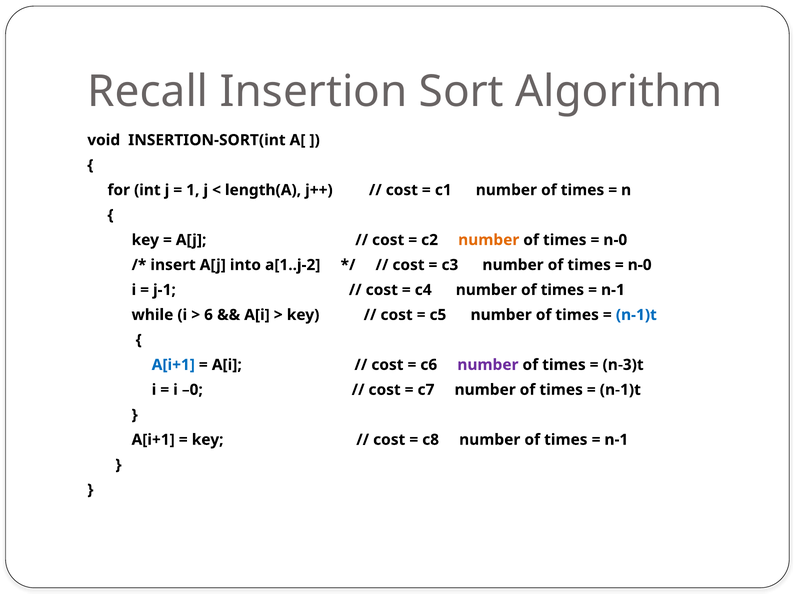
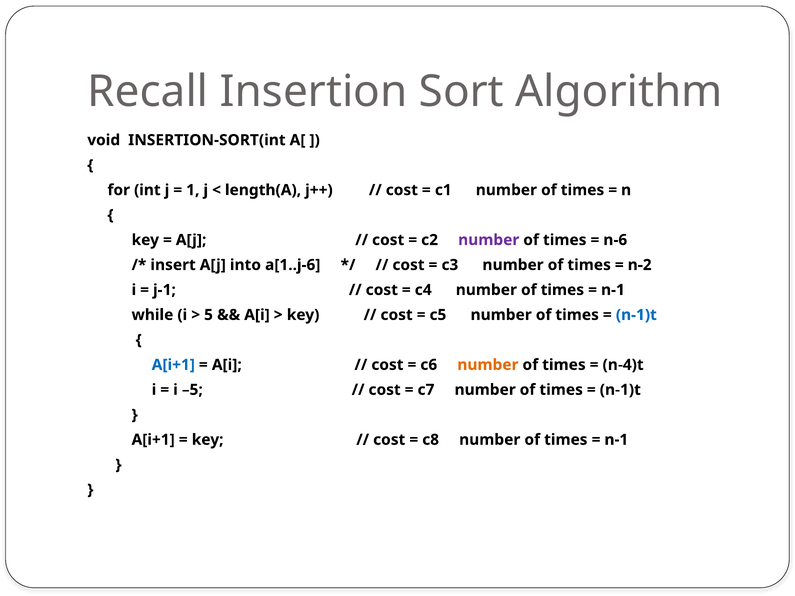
number colour: orange -> purple (489, 240)
n-0: n-0 -> n-6 (615, 240)
a[1..j-2: a[1..j-2 -> a[1..j-6 (293, 265)
n-0: n-0 -> n-2 (640, 265)
6: 6 -> 5 (209, 315)
number colour: purple -> orange (488, 365)
n-3)t: n-3)t -> n-4)t (623, 365)
–0: –0 -> –5 (192, 390)
